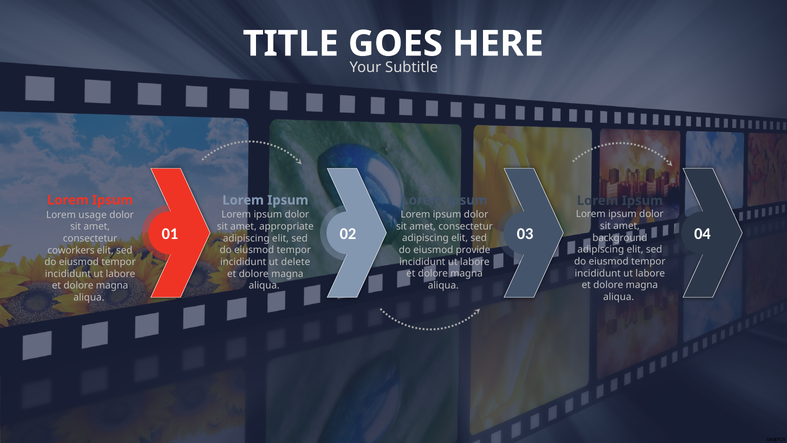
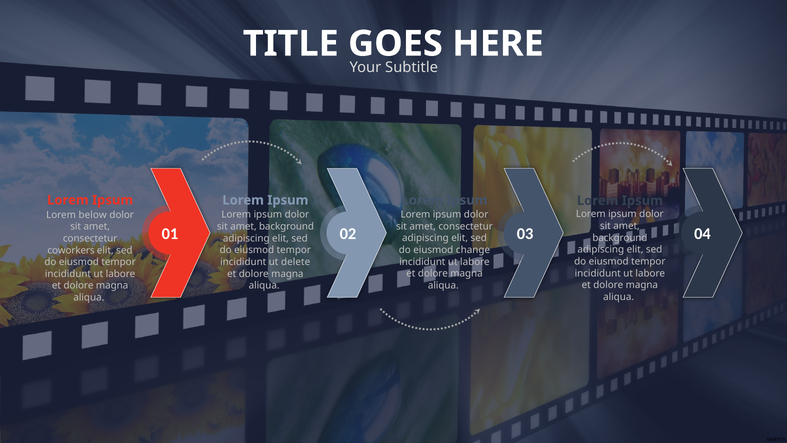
usage: usage -> below (93, 215)
appropriate: appropriate -> background (286, 226)
provide: provide -> change (473, 250)
